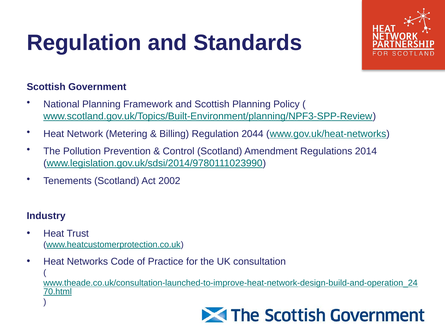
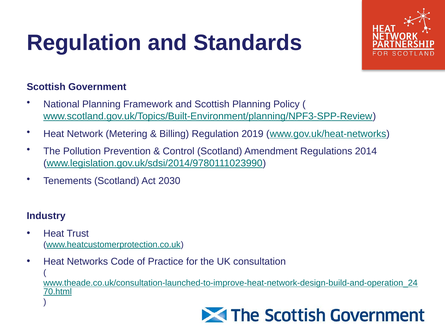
2044: 2044 -> 2019 (252, 134)
2002: 2002 -> 2030 (169, 181)
